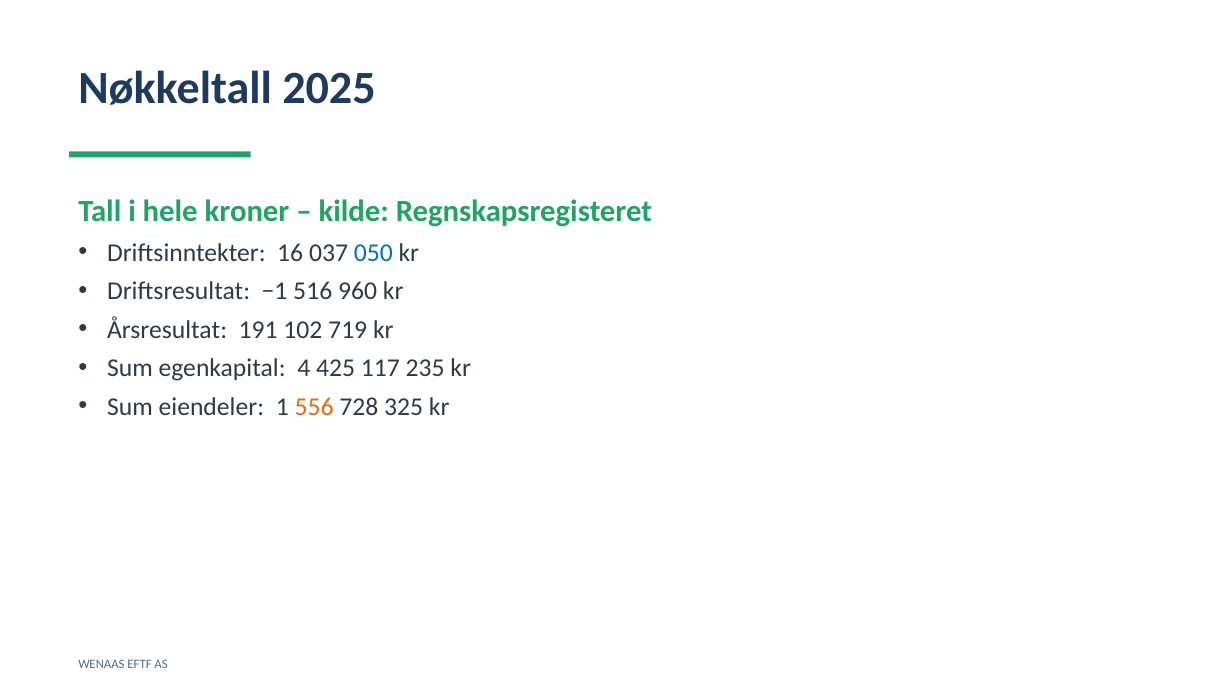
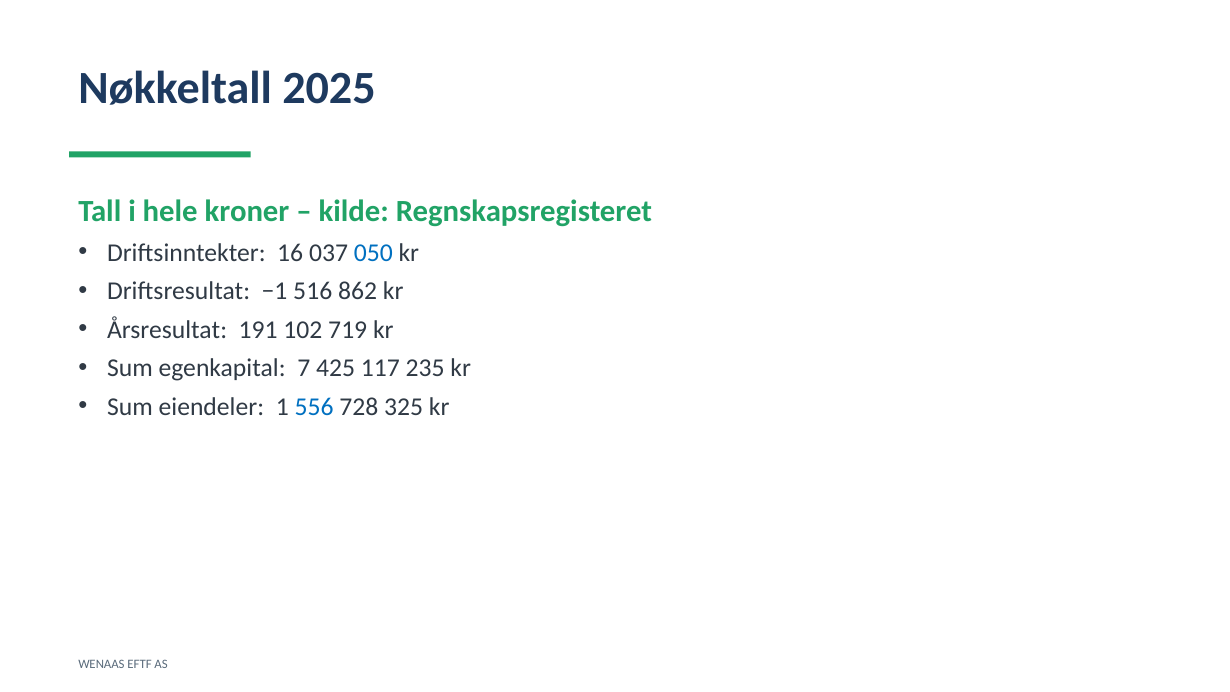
960: 960 -> 862 (358, 291)
4: 4 -> 7 (304, 368)
556 colour: orange -> blue (314, 407)
